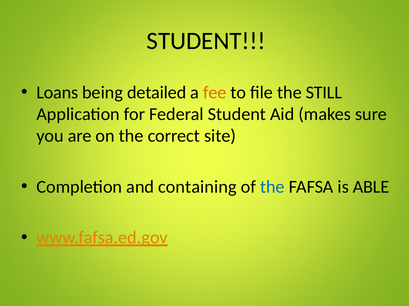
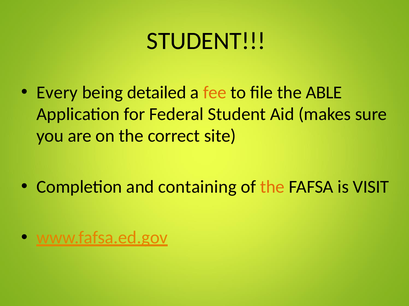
Loans: Loans -> Every (57, 93)
STILL: STILL -> ABLE (324, 93)
the colour: blue -> orange (272, 187)
ABLE: ABLE -> VISIT (371, 187)
